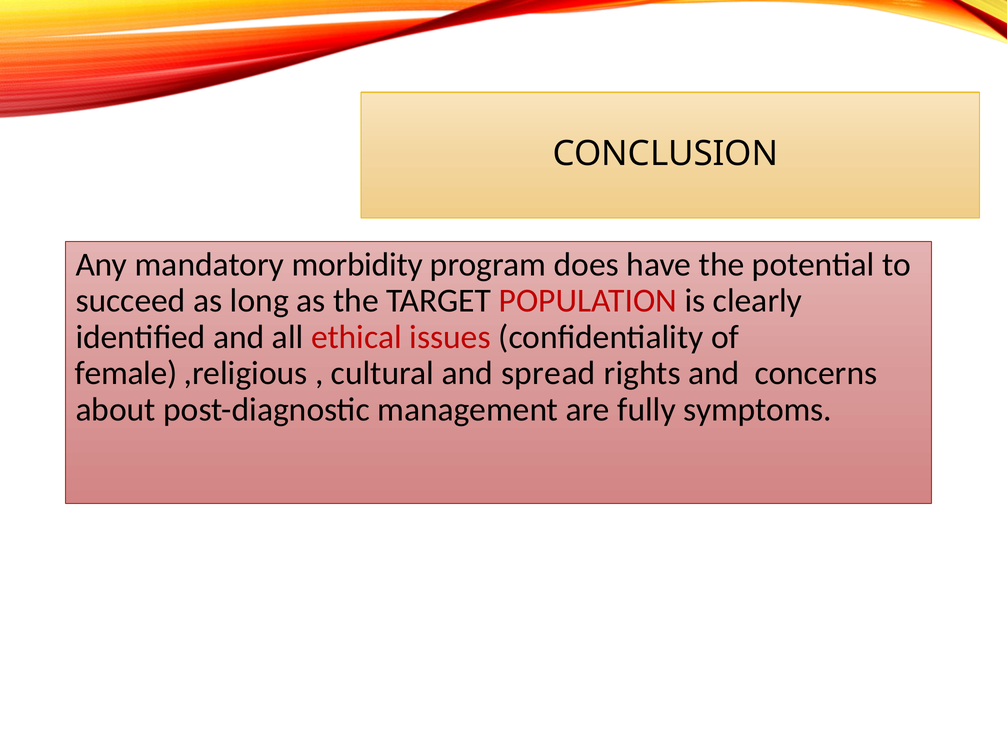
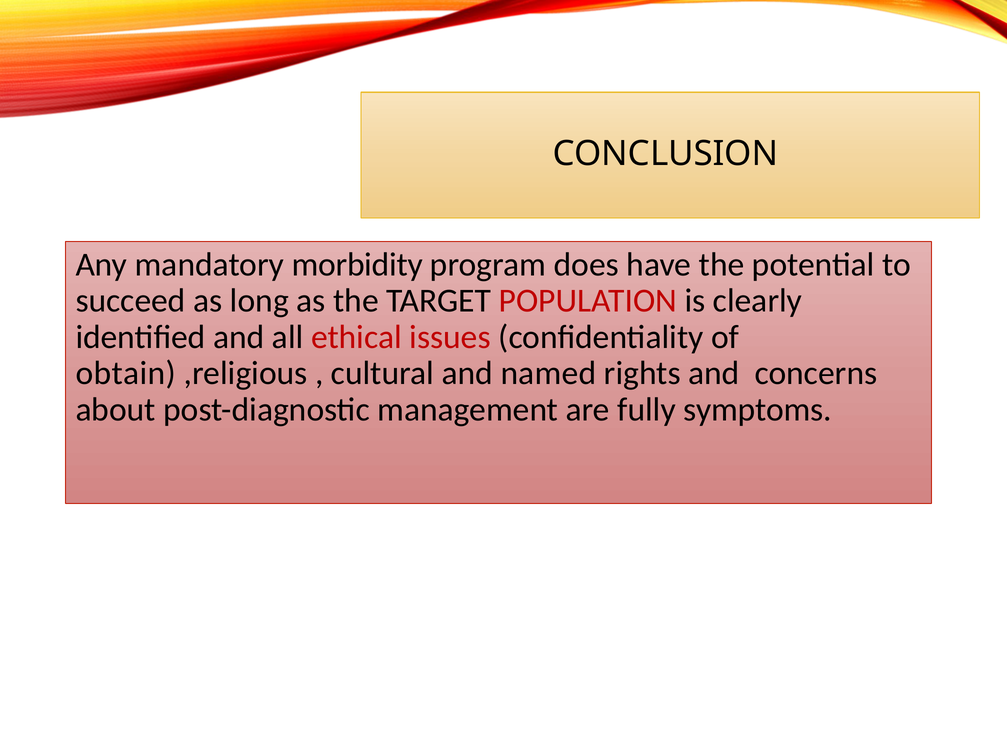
female: female -> obtain (126, 373)
spread: spread -> named (548, 373)
